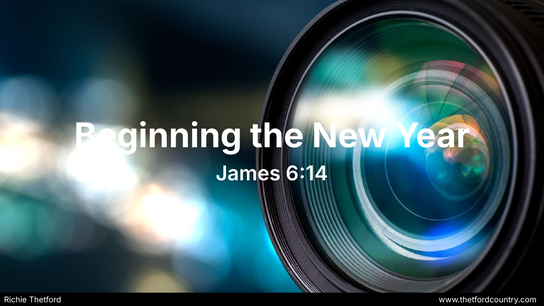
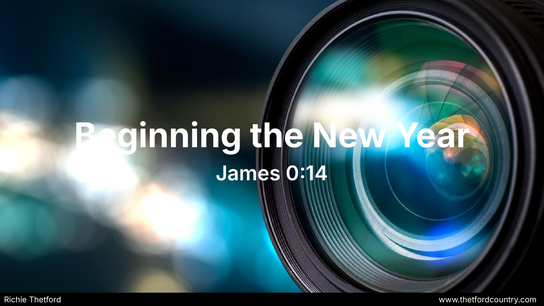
6:14: 6:14 -> 0:14 (307, 174)
